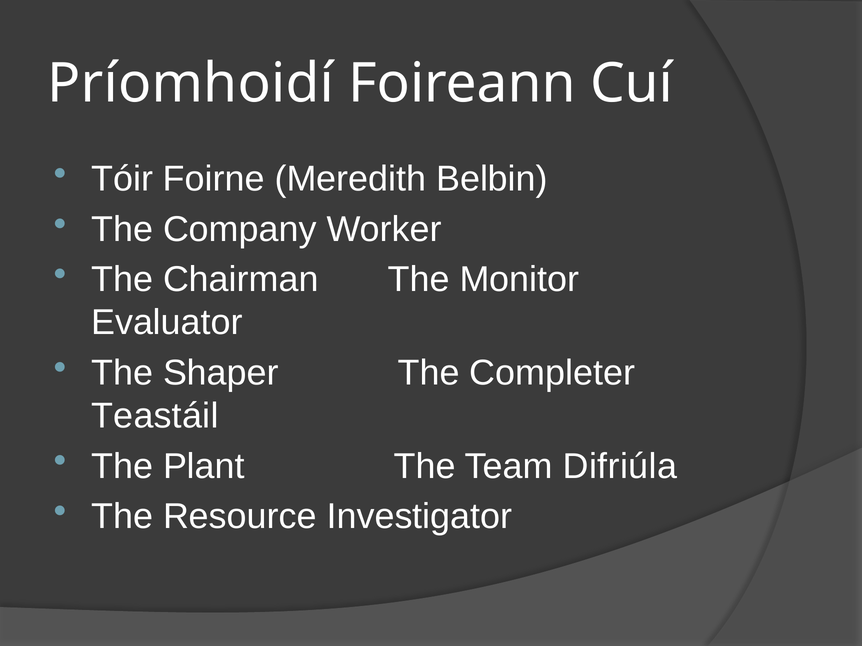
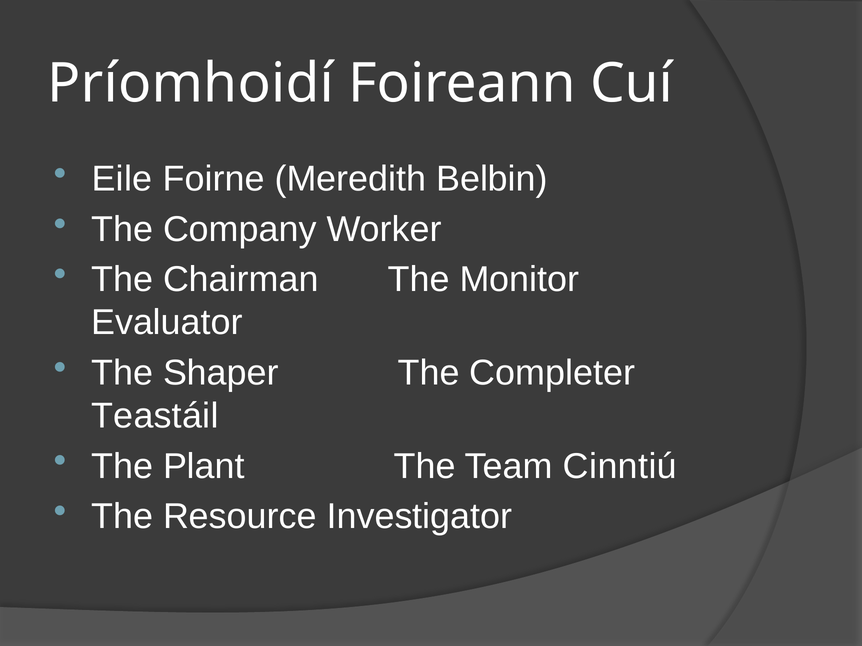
Tóir: Tóir -> Eile (122, 179)
Difriúla: Difriúla -> Cinntiú (620, 467)
